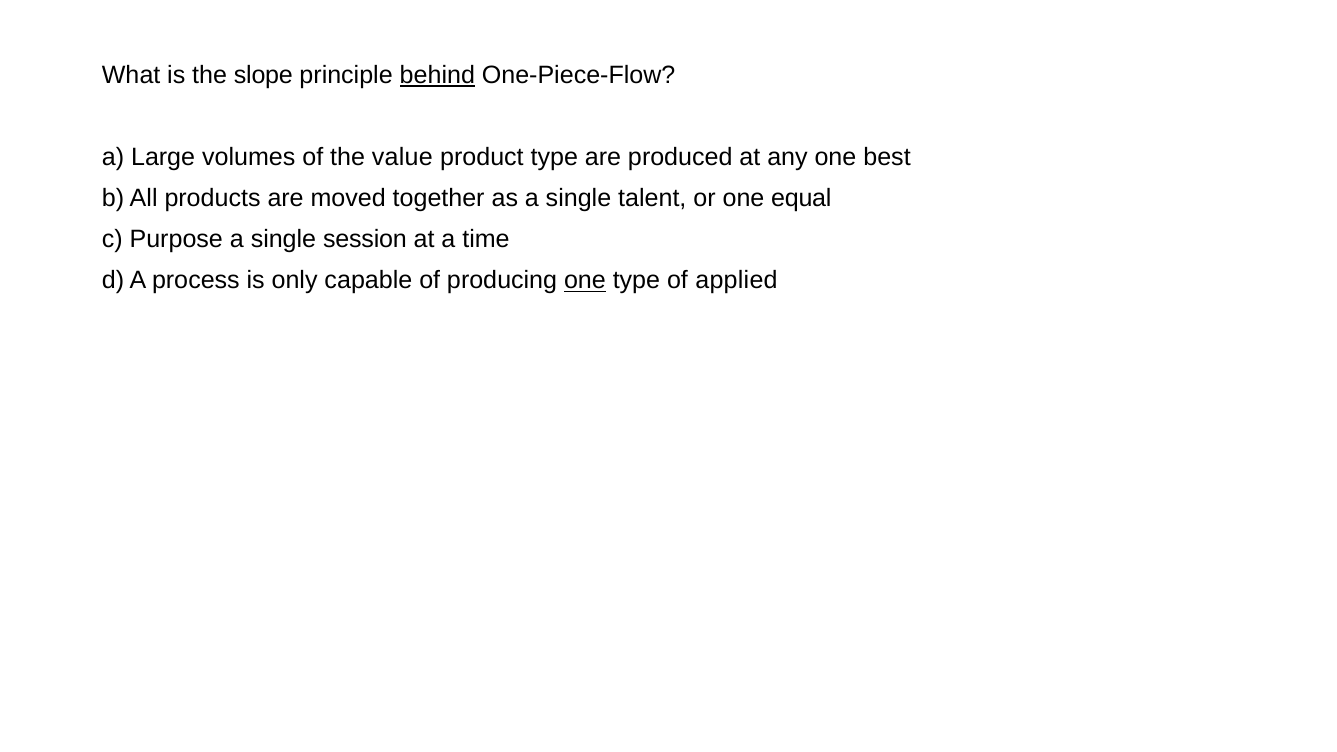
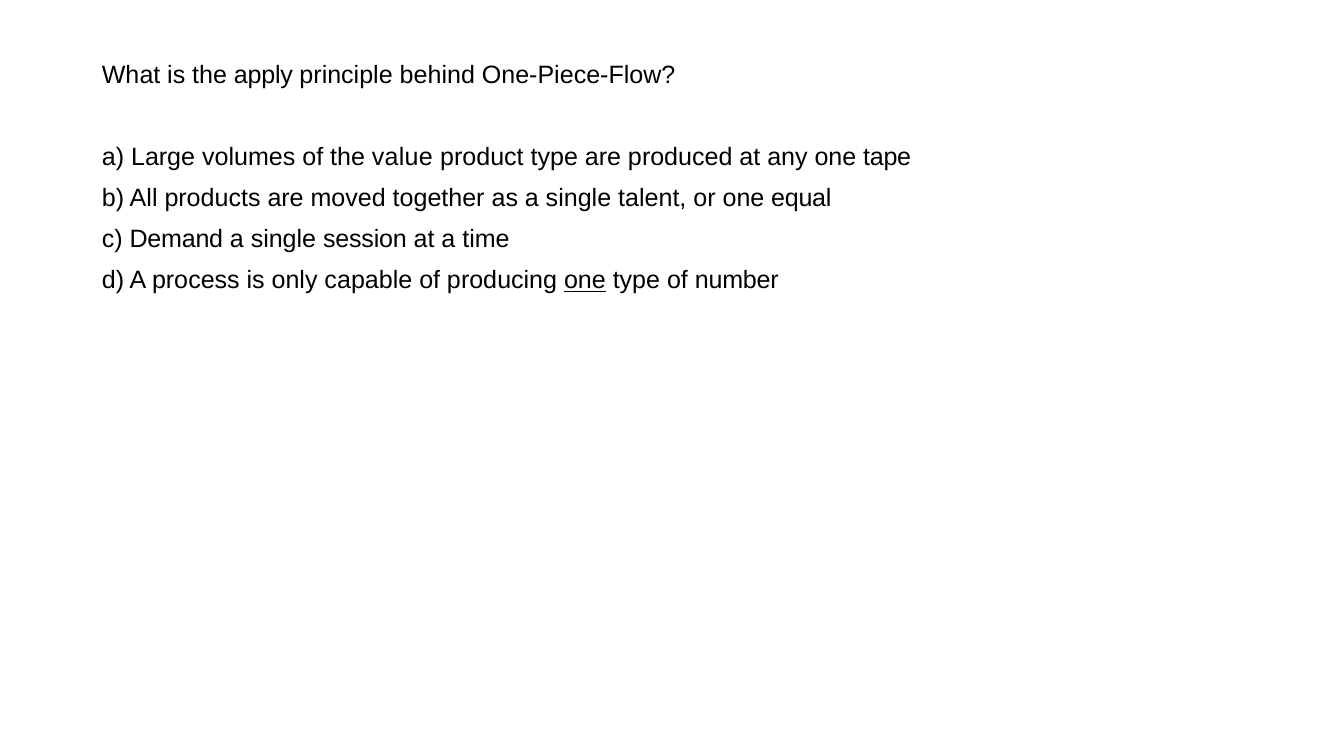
slope: slope -> apply (263, 75)
behind underline: present -> none (437, 75)
best: best -> tape (887, 157)
Purpose: Purpose -> Demand (176, 239)
applied: applied -> number (737, 281)
